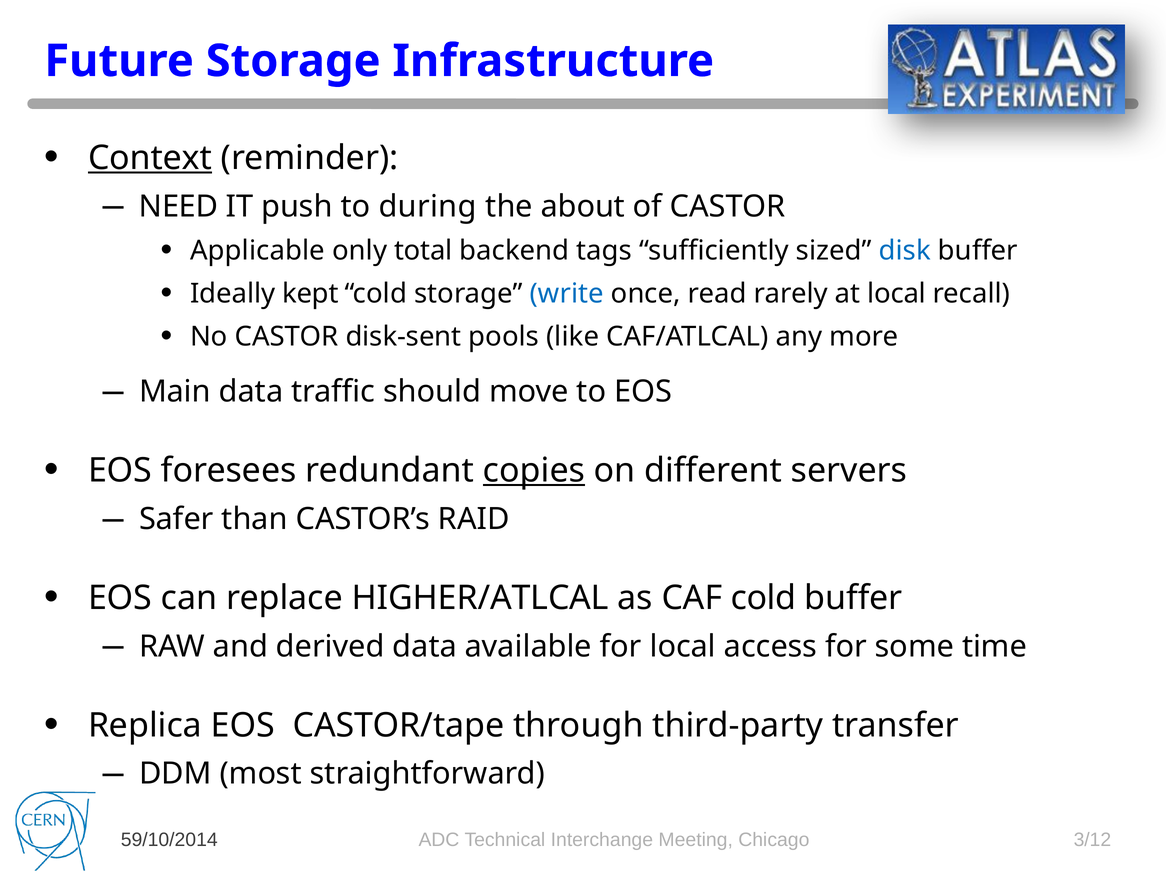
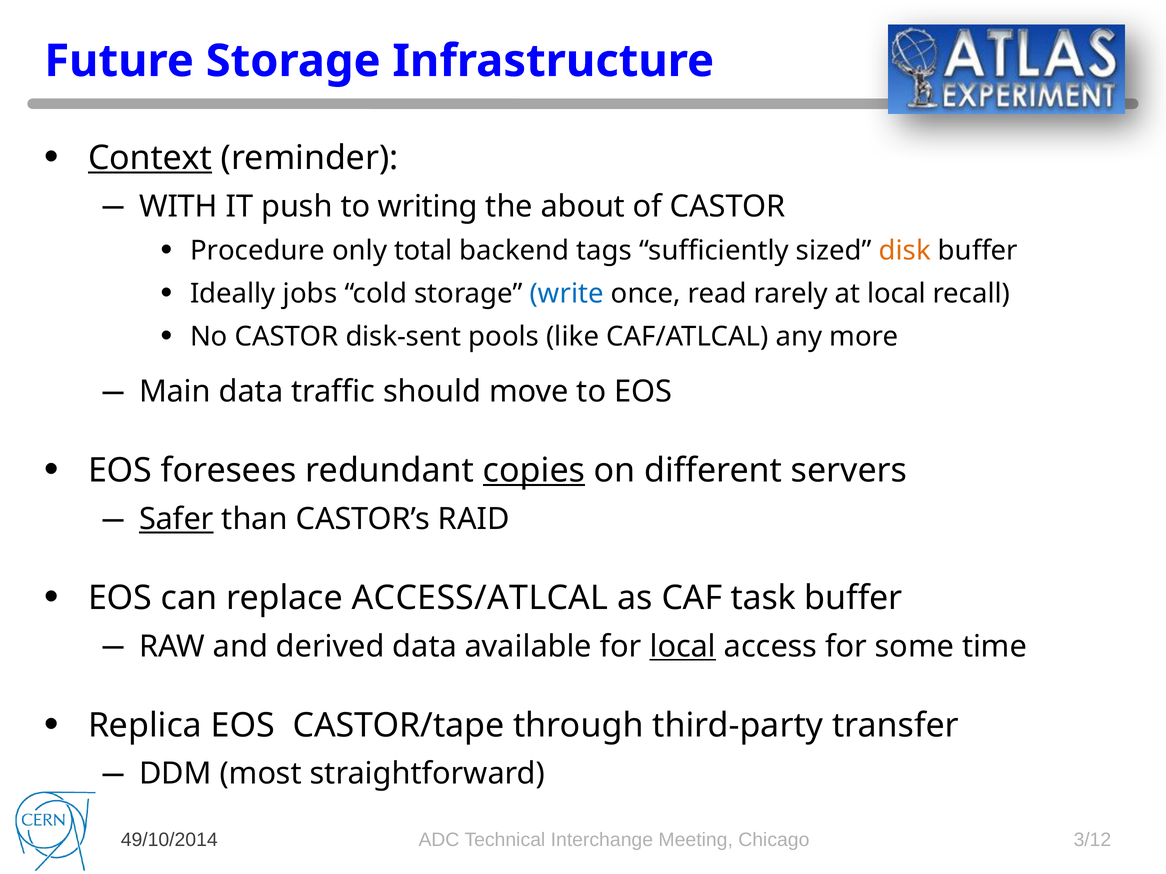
NEED: NEED -> WITH (178, 206)
during: during -> writing (428, 206)
Applicable: Applicable -> Procedure (257, 251)
disk colour: blue -> orange (905, 251)
kept: kept -> jobs (310, 294)
Safer underline: none -> present (176, 519)
HIGHER/ATLCAL: HIGHER/ATLCAL -> ACCESS/ATLCAL (480, 598)
CAF cold: cold -> task (763, 598)
local underline: none -> present (683, 647)
59/10/2014: 59/10/2014 -> 49/10/2014 (169, 840)
